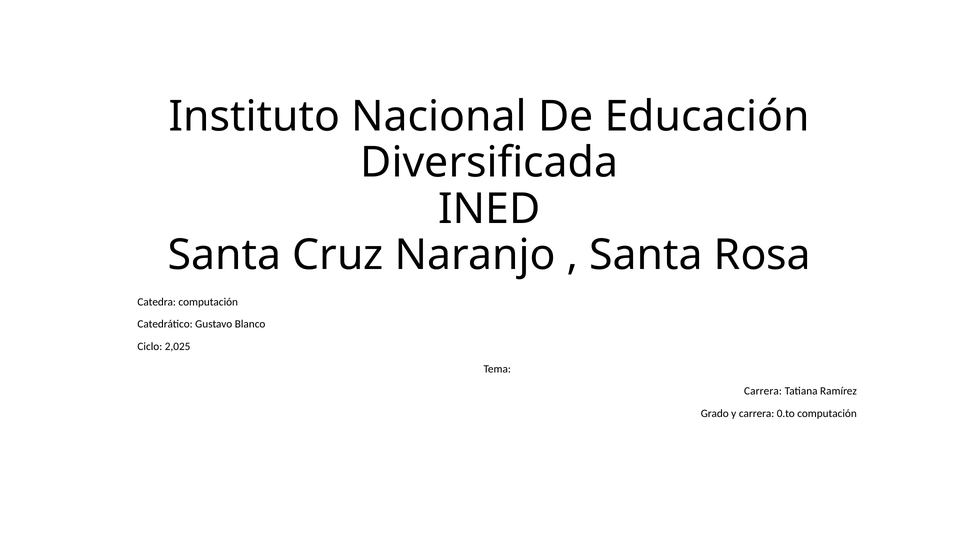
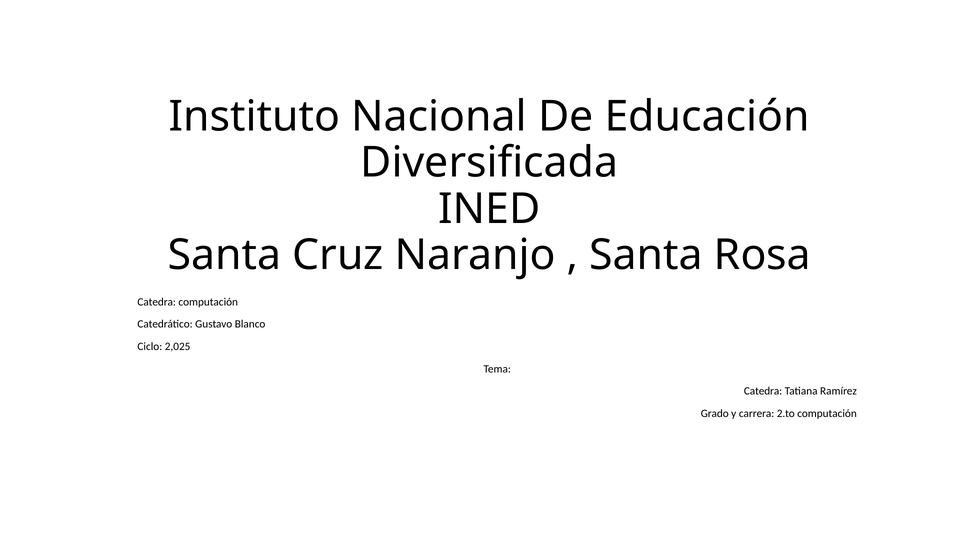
Carrera: Carrera -> Catedra (763, 392)
0.to: 0.to -> 2.to (786, 414)
